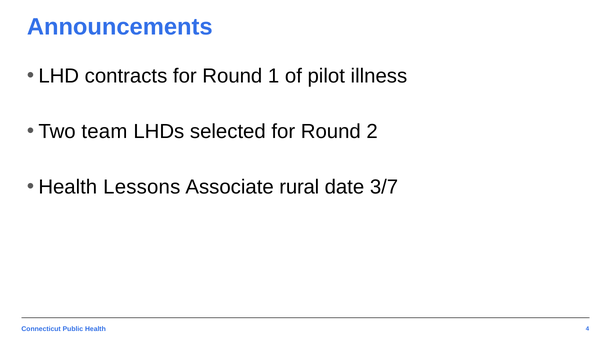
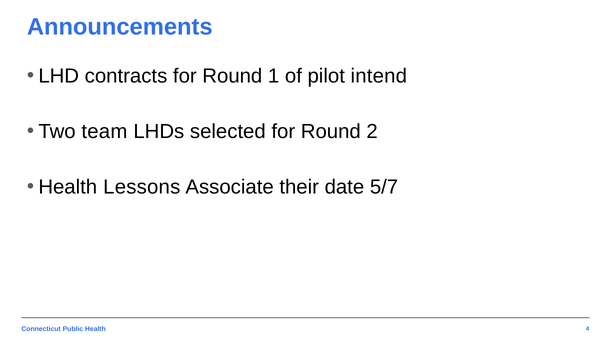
illness: illness -> intend (379, 76)
rural: rural -> their (299, 188)
3/7: 3/7 -> 5/7 (384, 188)
